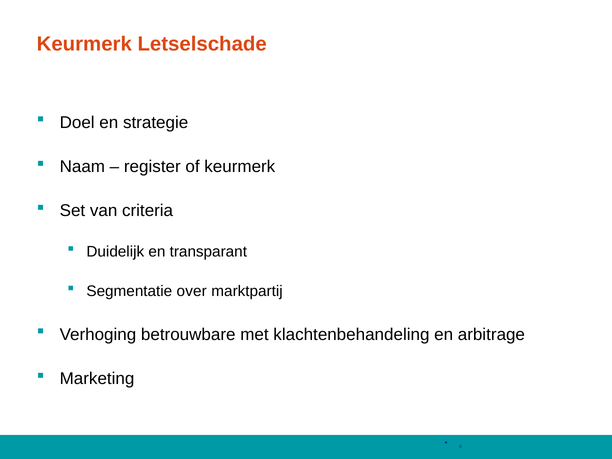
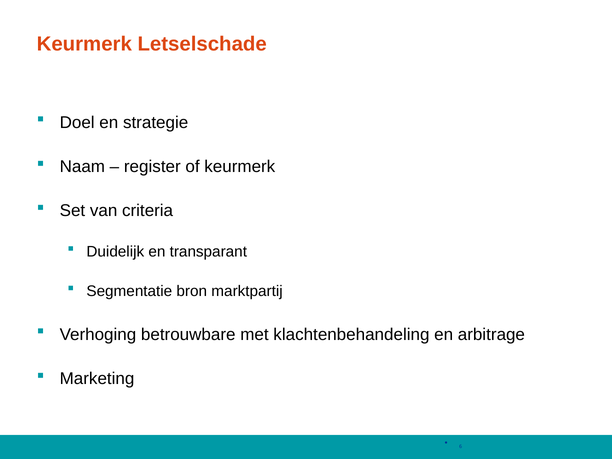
over: over -> bron (192, 291)
